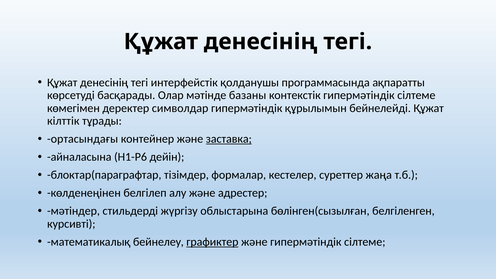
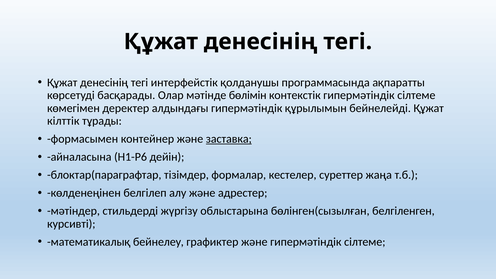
базаны: базаны -> бөлімін (248, 95)
символдар: символдар -> алдындағы (180, 108)
ортасындағы: ортасындағы -> формасымен (83, 139)
графиктер underline: present -> none (212, 242)
